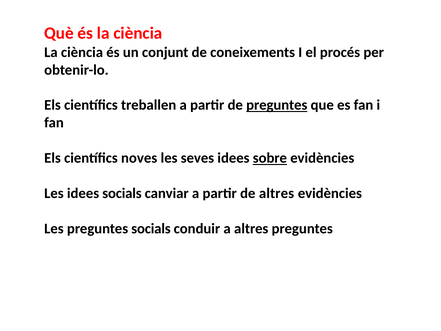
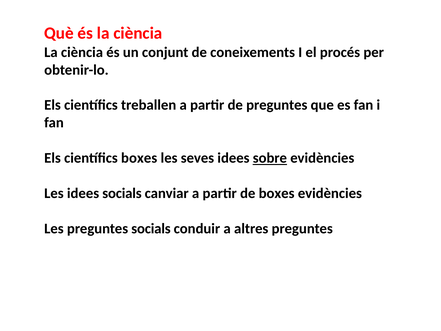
preguntes underline: present -> none (277, 105)
científics noves: noves -> boxes (139, 158)
de altres: altres -> boxes (277, 193)
